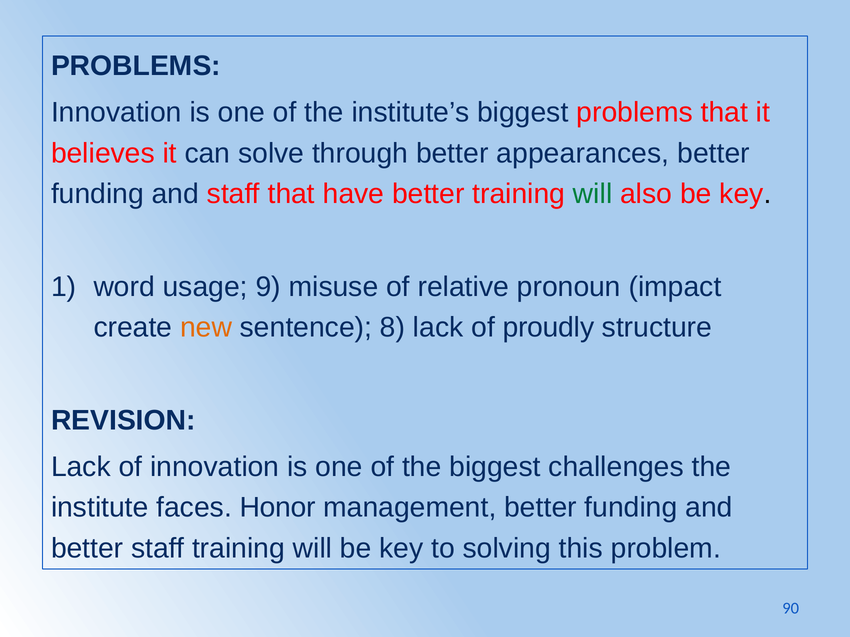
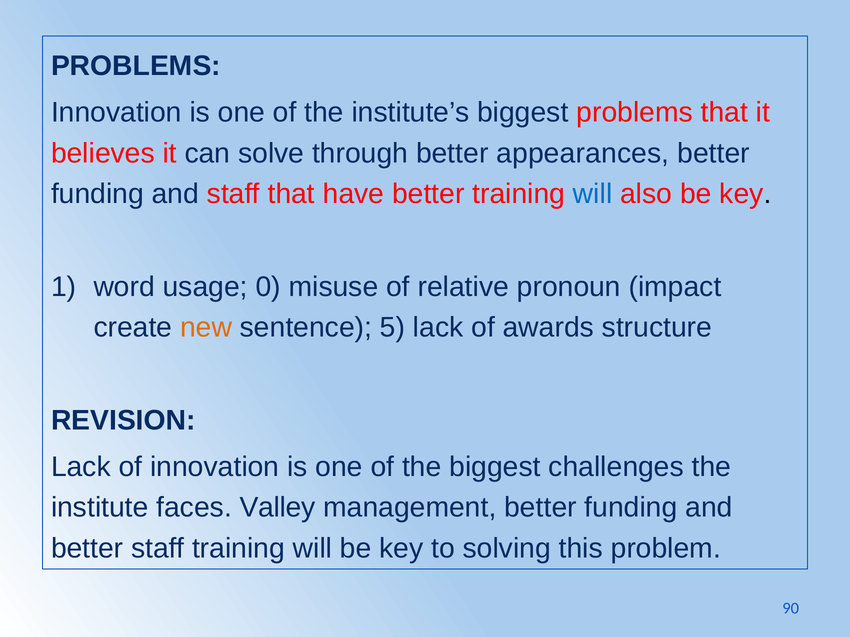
will colour: green -> blue (593, 194)
9: 9 -> 0 (268, 287)
8: 8 -> 5 (393, 328)
proudly: proudly -> awards (548, 328)
Honor: Honor -> Valley (278, 508)
